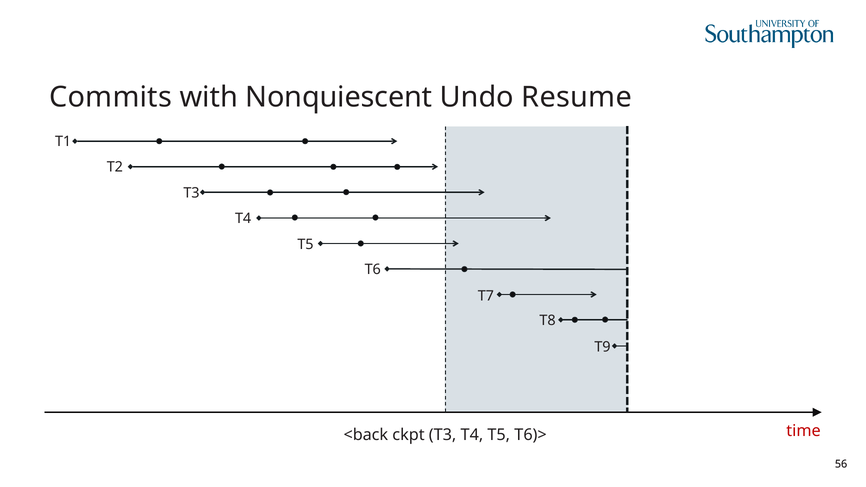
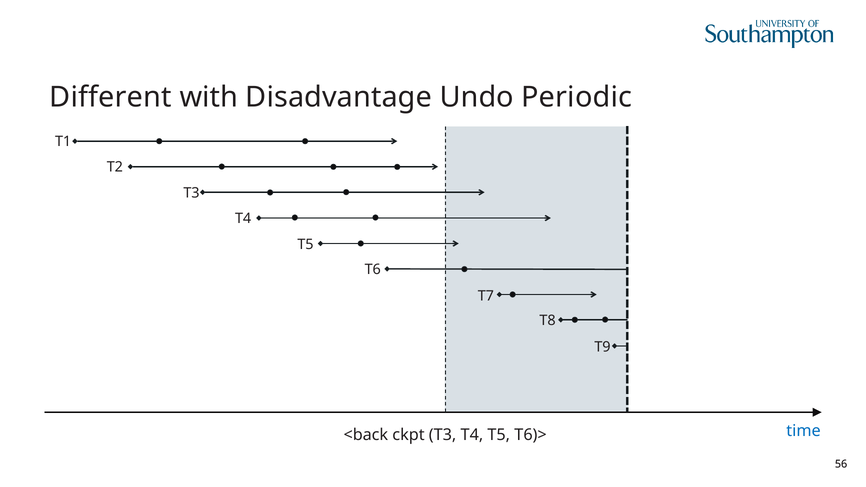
Commits: Commits -> Different (111, 97)
Nonquiescent: Nonquiescent -> Disadvantage (339, 97)
Resume: Resume -> Periodic (577, 97)
time colour: red -> blue (804, 431)
